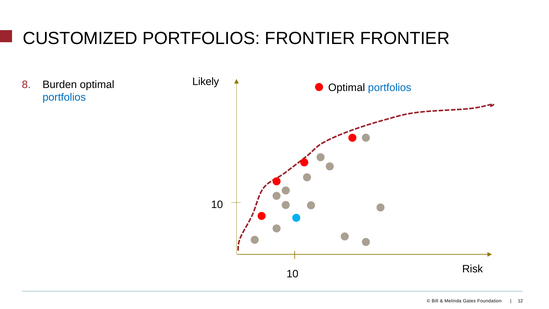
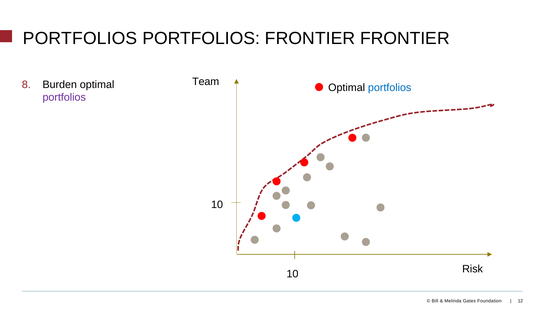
CUSTOMIZED: CUSTOMIZED -> PORTFOLIOS (80, 38)
Likely: Likely -> Team (206, 82)
portfolios colour: blue -> purple (64, 97)
